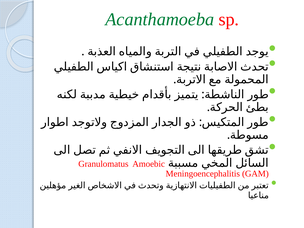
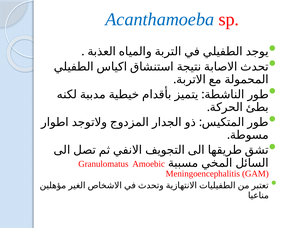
Acanthamoeba colour: green -> blue (160, 19)
